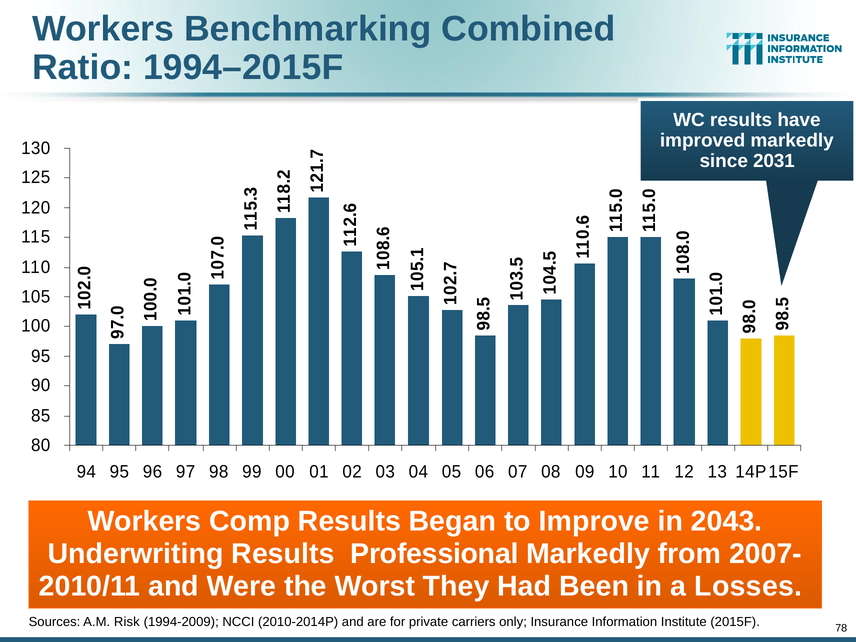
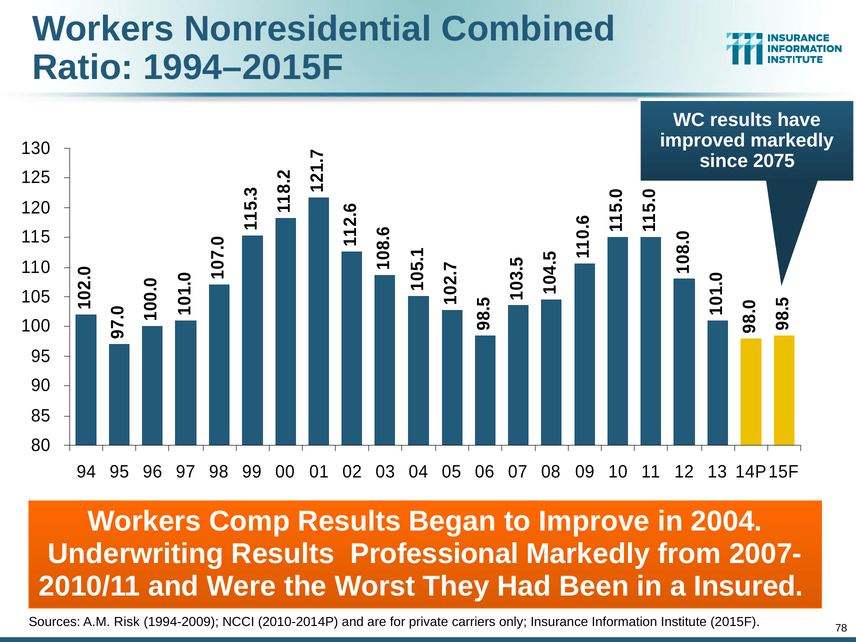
Benchmarking: Benchmarking -> Nonresidential (308, 29)
2031: 2031 -> 2075 (774, 161)
2043: 2043 -> 2004 (727, 521)
Losses: Losses -> Insured (749, 587)
